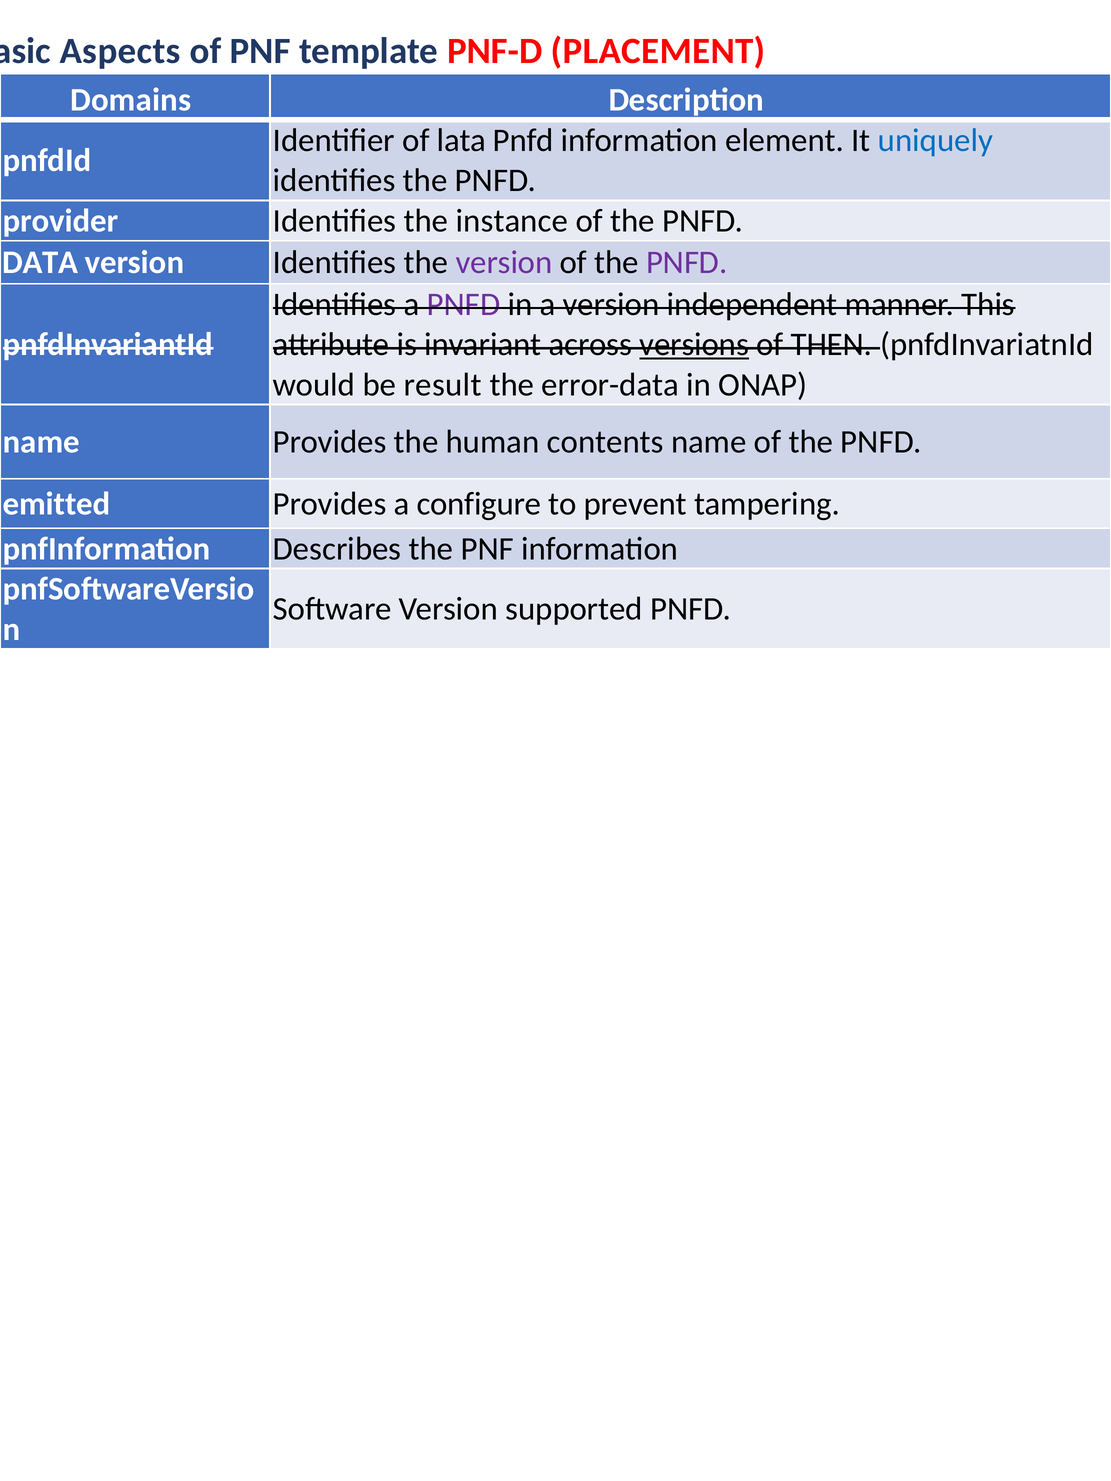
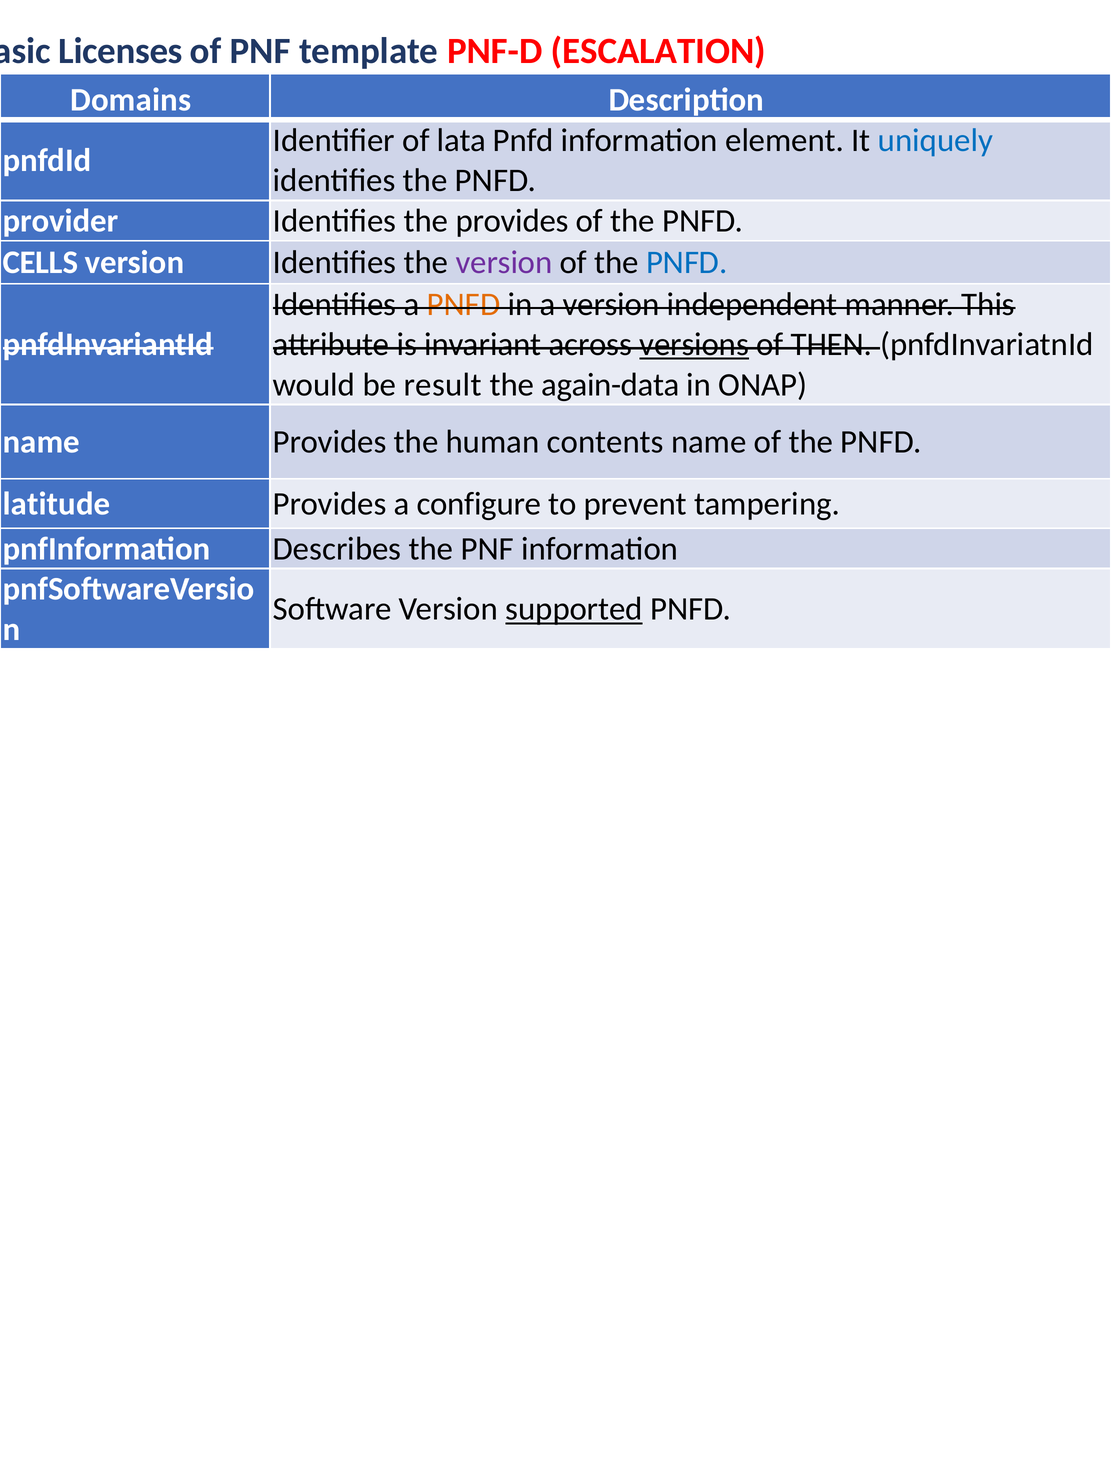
Aspects: Aspects -> Licenses (120, 51)
PLACEMENT: PLACEMENT -> ESCALATION (658, 51)
the instance: instance -> provides (512, 221)
DATA: DATA -> CELLS (40, 263)
PNFD colour: purple -> blue (687, 263)
PNFD colour: purple -> orange (464, 304)
error-data: error-data -> again-data (610, 385)
emitted: emitted -> latitude (57, 504)
supported underline: none -> present (574, 609)
